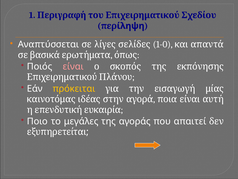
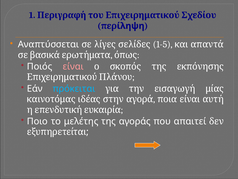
1-0: 1-0 -> 1-5 (163, 44)
πρόκειται colour: yellow -> light blue (74, 88)
μεγάλες: μεγάλες -> μελέτης (81, 121)
